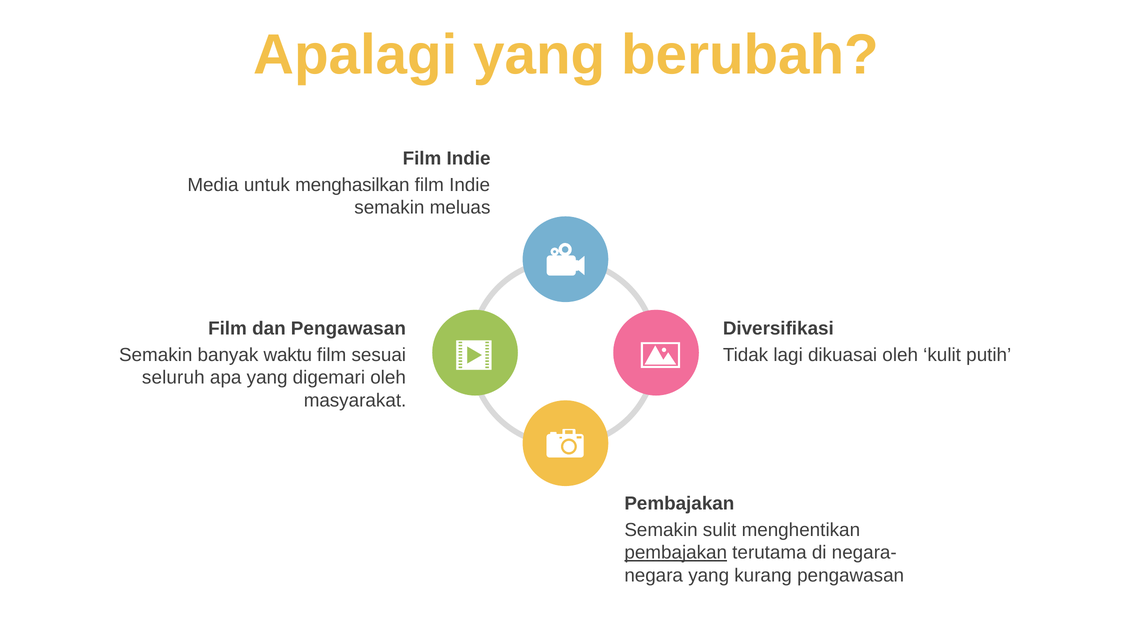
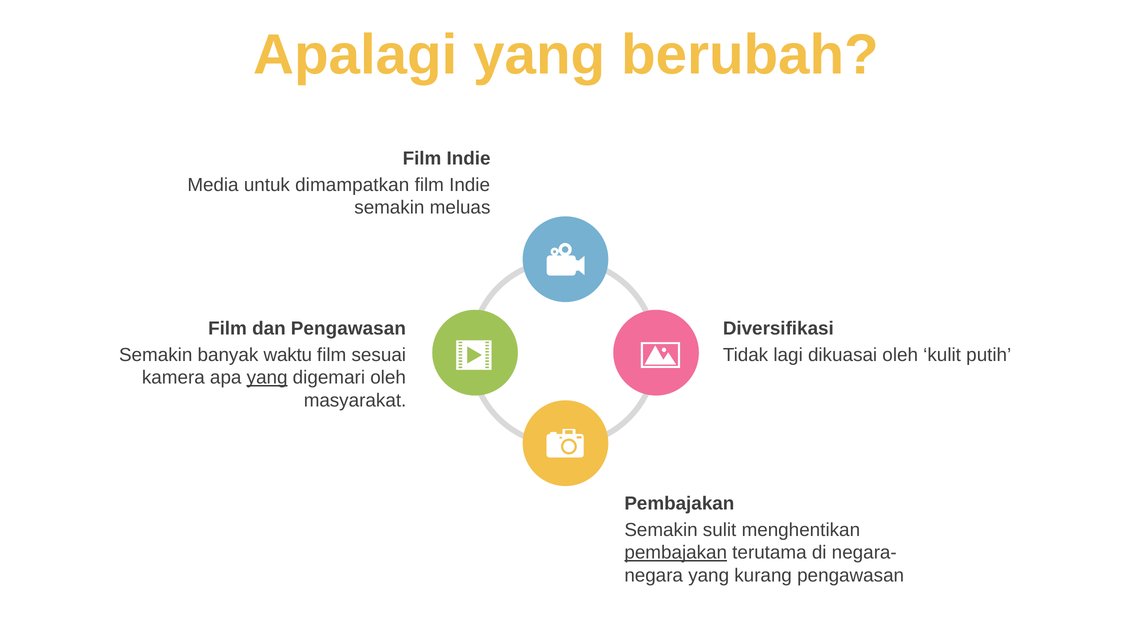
menghasilkan: menghasilkan -> dimampatkan (352, 185)
seluruh: seluruh -> kamera (173, 377)
yang underline: none -> present (267, 377)
